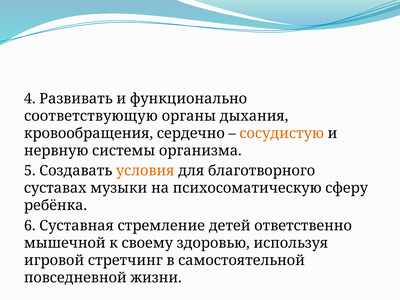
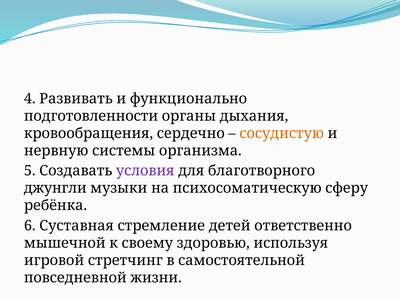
соответствующую: соответствующую -> подготовленности (91, 116)
условия colour: orange -> purple (145, 171)
суставах: суставах -> джунгли (55, 188)
